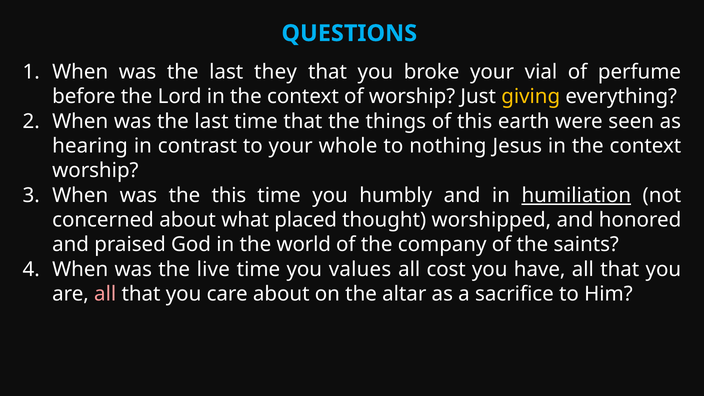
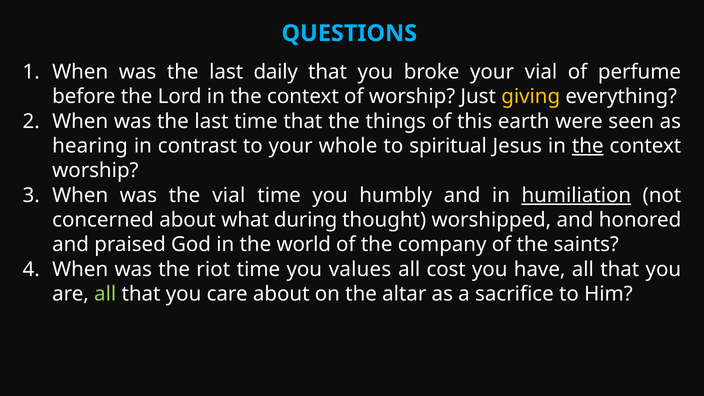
they: they -> daily (276, 72)
nothing: nothing -> spiritual (448, 146)
the underline: none -> present (588, 146)
the this: this -> vial (229, 195)
placed: placed -> during (306, 220)
live: live -> riot (213, 269)
all colour: pink -> light green (105, 294)
